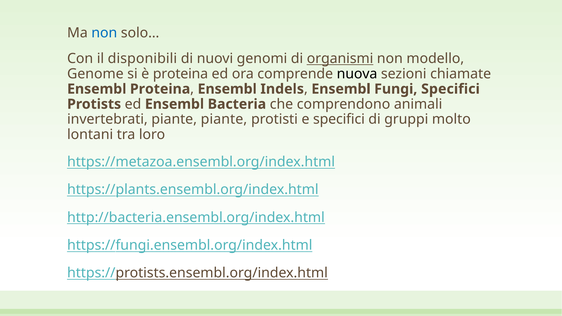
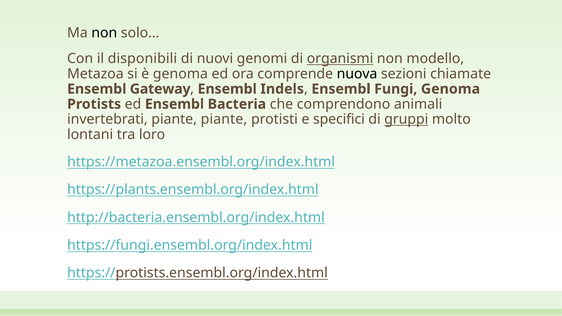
non colour: blue -> black (104, 33)
Genome: Genome -> Metazoa (95, 74)
è proteina: proteina -> genoma (180, 74)
Ensembl Proteina: Proteina -> Gateway (160, 89)
Fungi Specifici: Specifici -> Genoma (450, 89)
gruppi underline: none -> present (406, 119)
